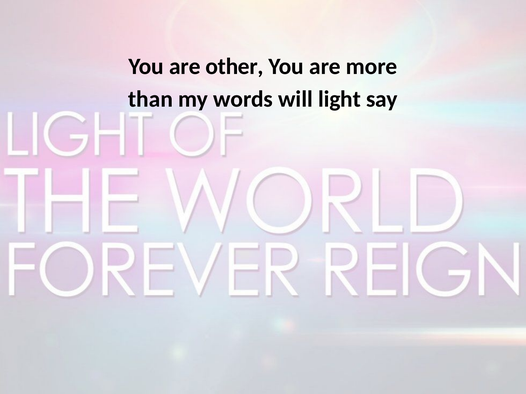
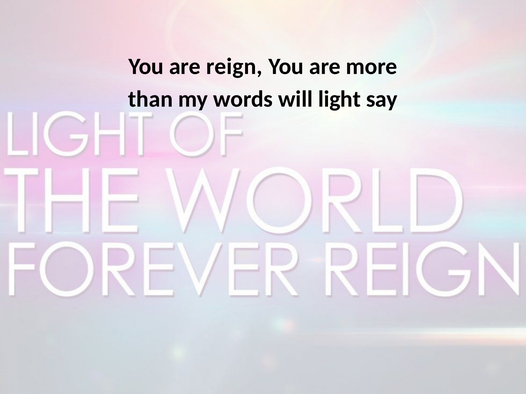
other: other -> reign (234, 67)
